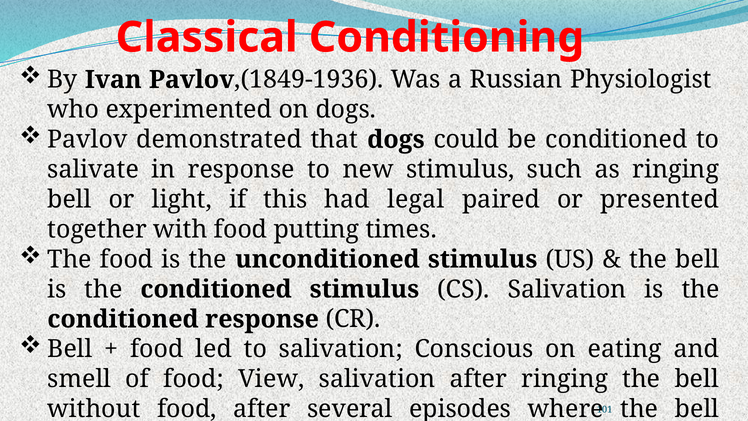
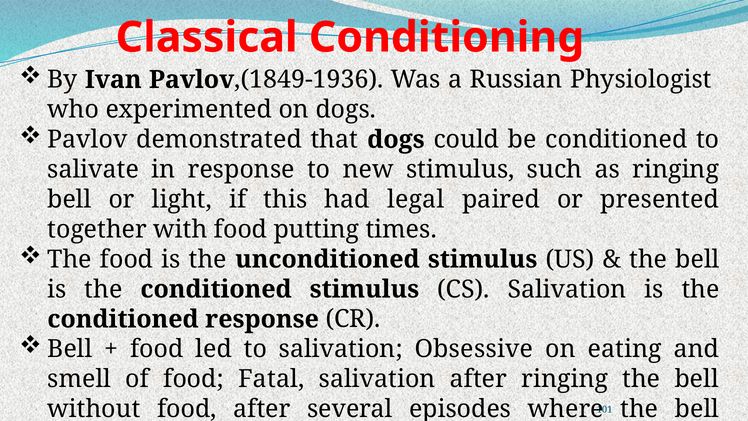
Conscious: Conscious -> Obsessive (474, 349)
View: View -> Fatal (271, 379)
